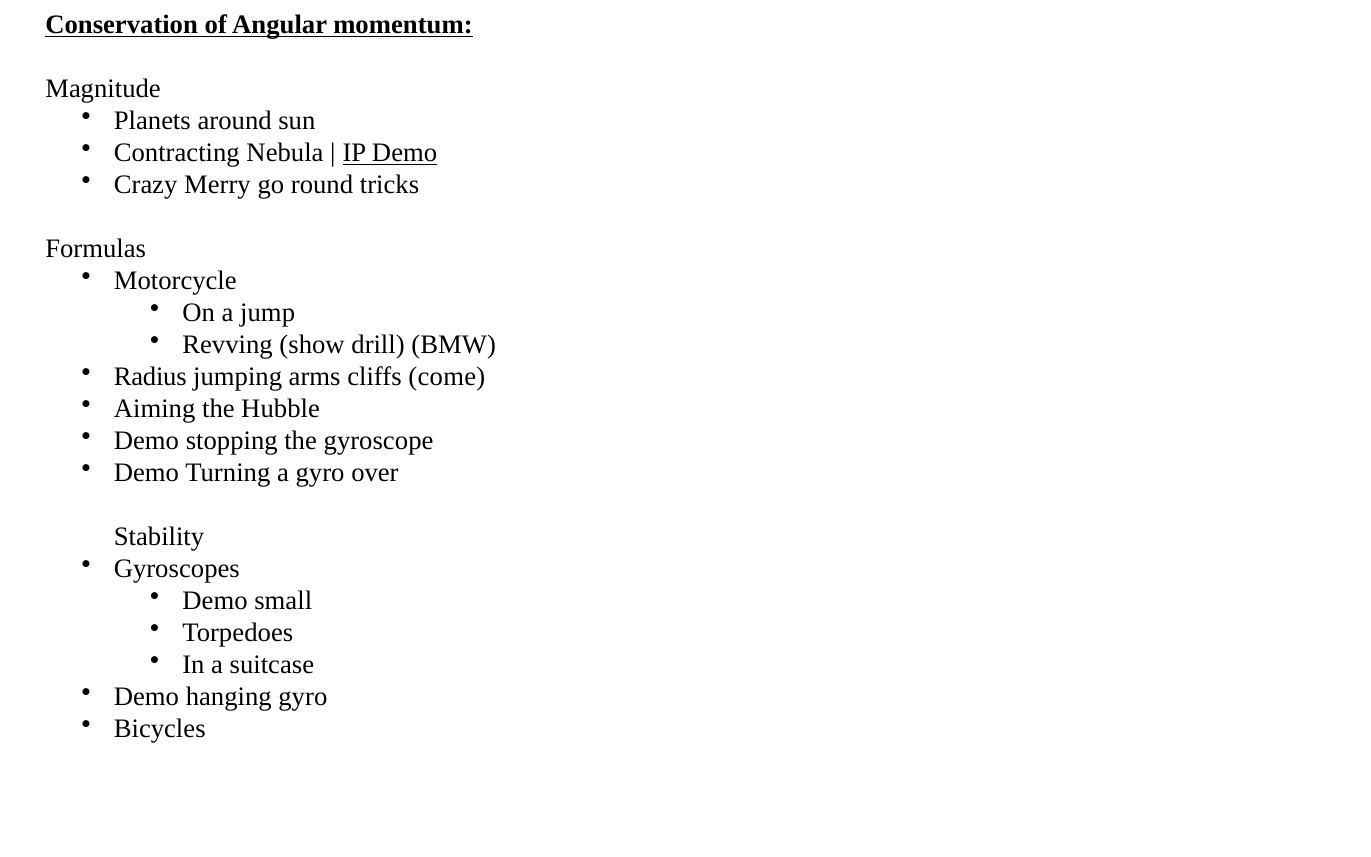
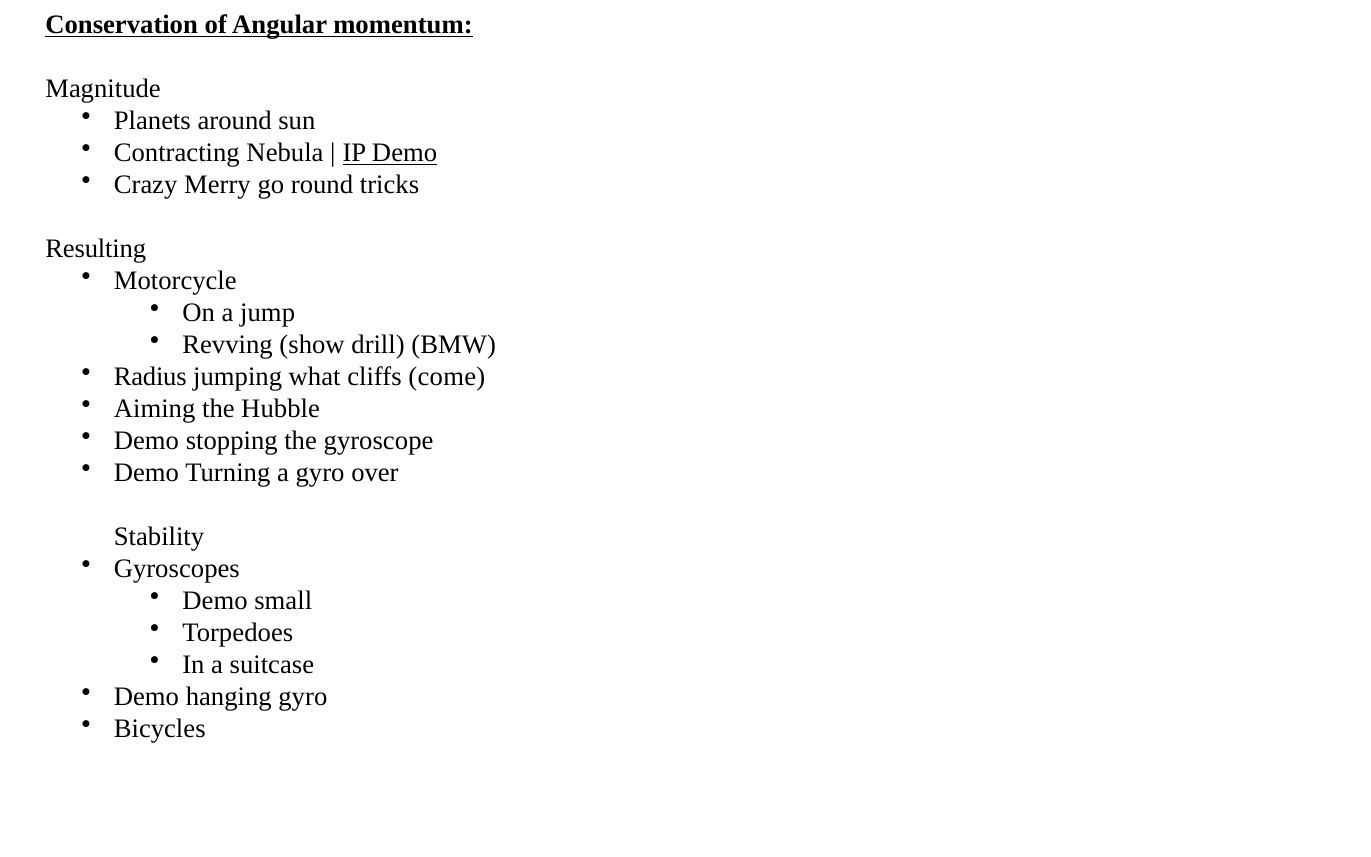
Formulas: Formulas -> Resulting (96, 249)
arms: arms -> what (315, 377)
